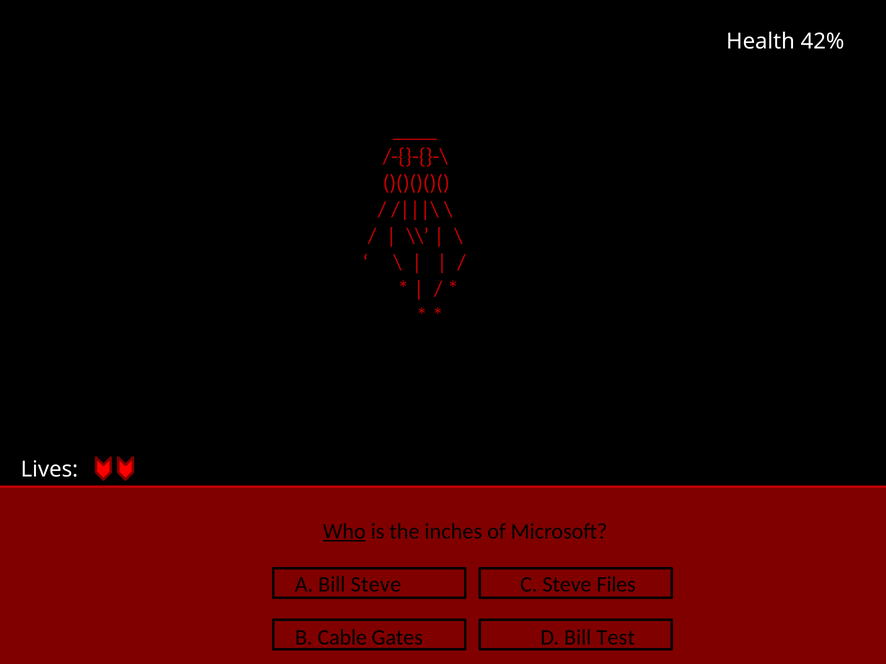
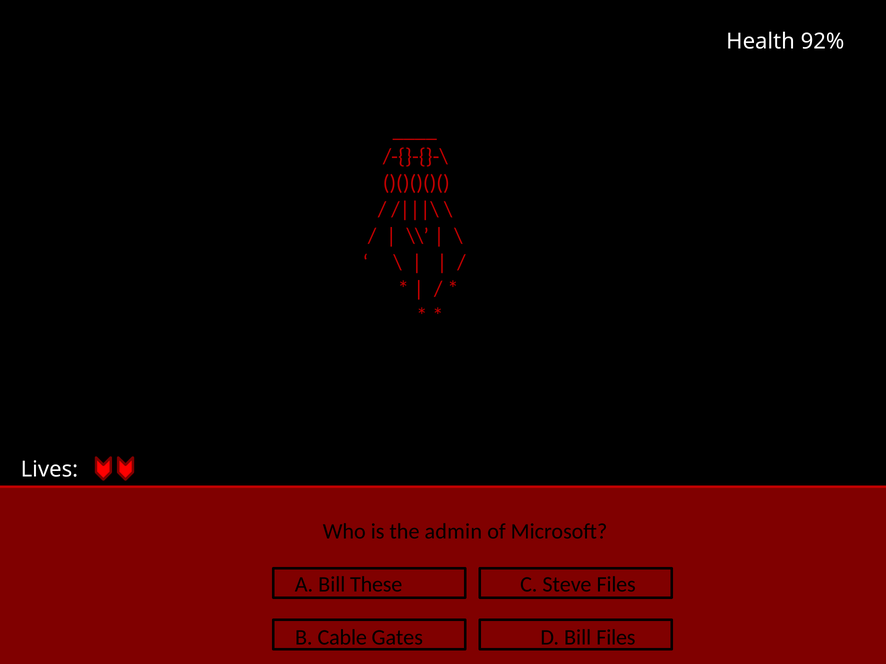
42%: 42% -> 92% (823, 41)
Who underline: present -> none (344, 532)
inches: inches -> admin (453, 532)
Bill Steve: Steve -> These (376, 585)
Bill Test: Test -> Files (616, 638)
